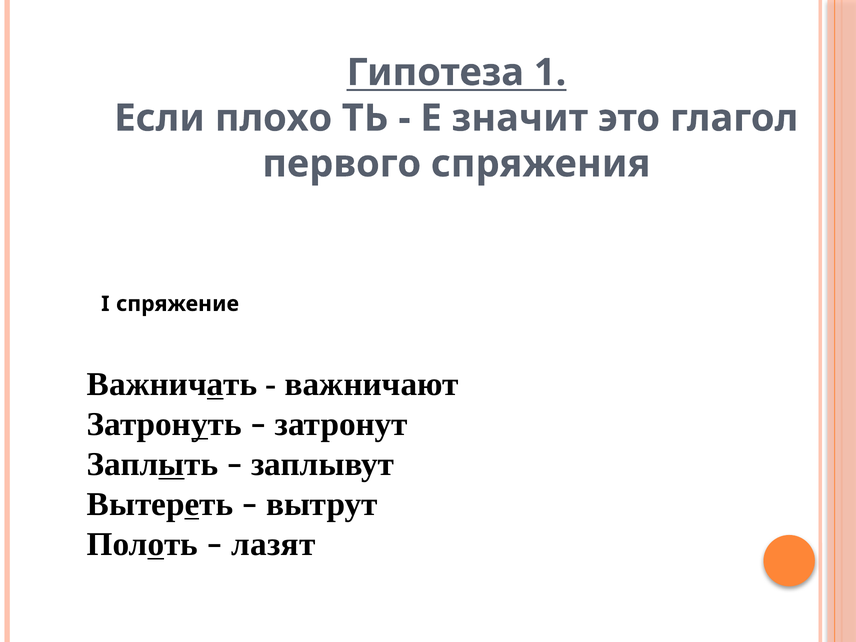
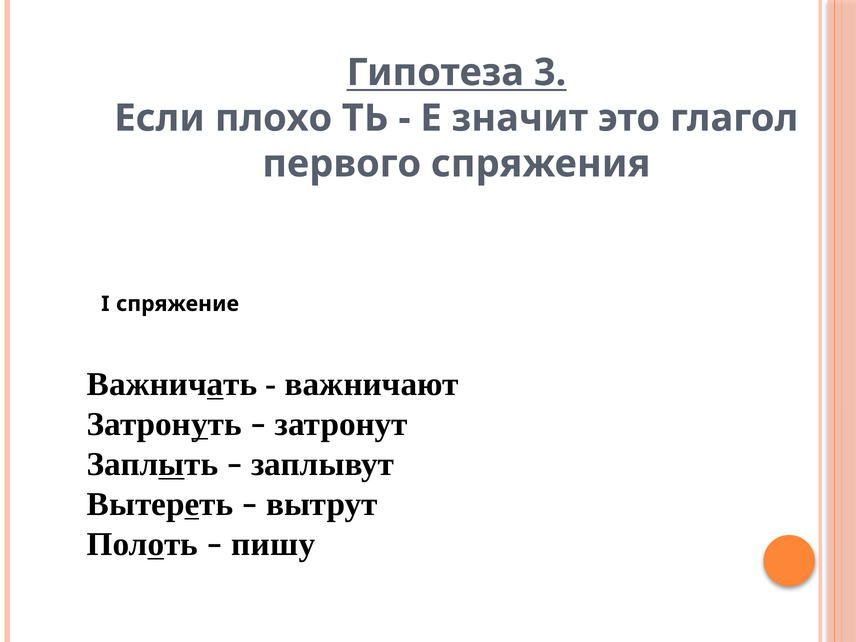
1: 1 -> 3 (550, 73)
лазят: лазят -> пишу (273, 544)
